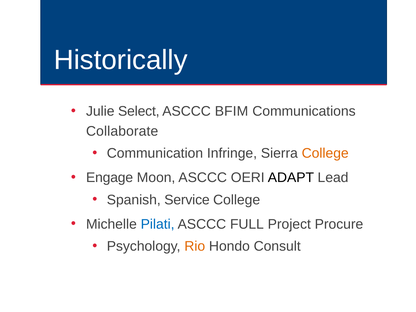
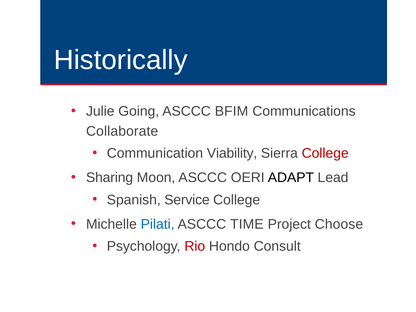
Select: Select -> Going (139, 111)
Infringe: Infringe -> Viability (232, 153)
College colour: orange -> red (325, 153)
Engage: Engage -> Sharing (110, 178)
FULL: FULL -> TIME (247, 224)
Procure: Procure -> Choose (339, 224)
Rio colour: orange -> red (195, 246)
